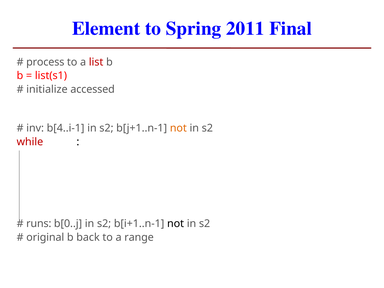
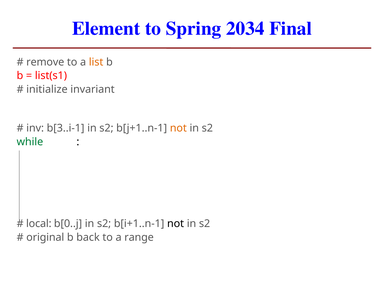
2011: 2011 -> 2034 (245, 29)
process: process -> remove (45, 62)
list colour: red -> orange (96, 62)
accessed: accessed -> invariant (93, 89)
b[4..i-1: b[4..i-1 -> b[3..i-1 (66, 128)
while colour: red -> green (30, 142)
runs: runs -> local (39, 224)
